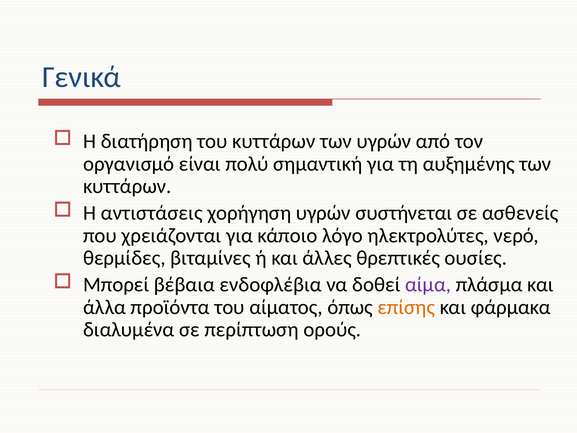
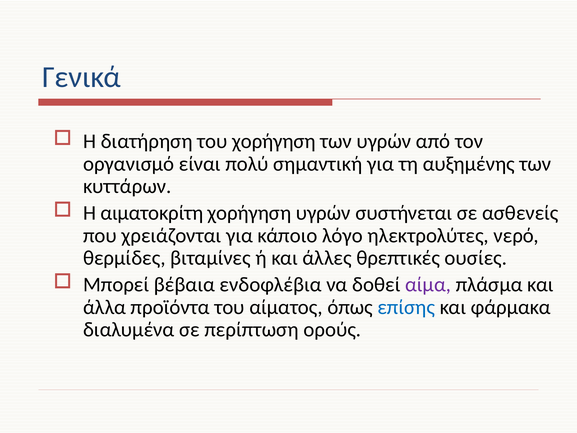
του κυττάρων: κυττάρων -> χορήγηση (274, 141)
αντιστάσεις: αντιστάσεις -> αιματοκρίτη (152, 213)
επίσης colour: orange -> blue (406, 307)
